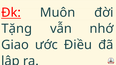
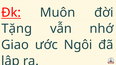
Điều: Điều -> Ngôi (78, 45)
